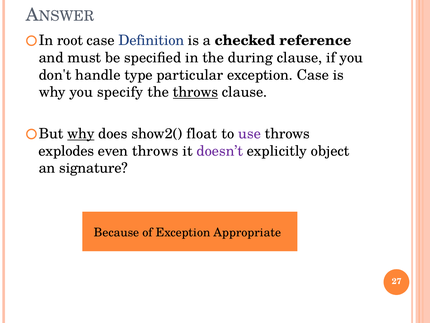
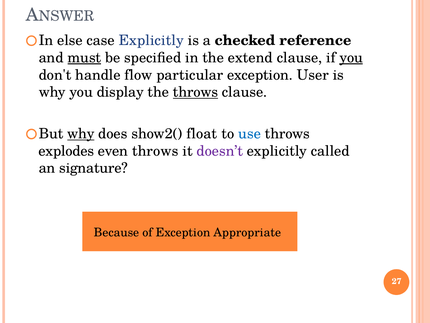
root: root -> else (70, 40)
case Definition: Definition -> Explicitly (151, 40)
must underline: none -> present (84, 58)
during: during -> extend (250, 58)
you underline: none -> present (351, 58)
type: type -> flow (139, 75)
exception Case: Case -> User (313, 75)
specify: specify -> display (120, 92)
use colour: purple -> blue (250, 134)
object: object -> called (330, 151)
